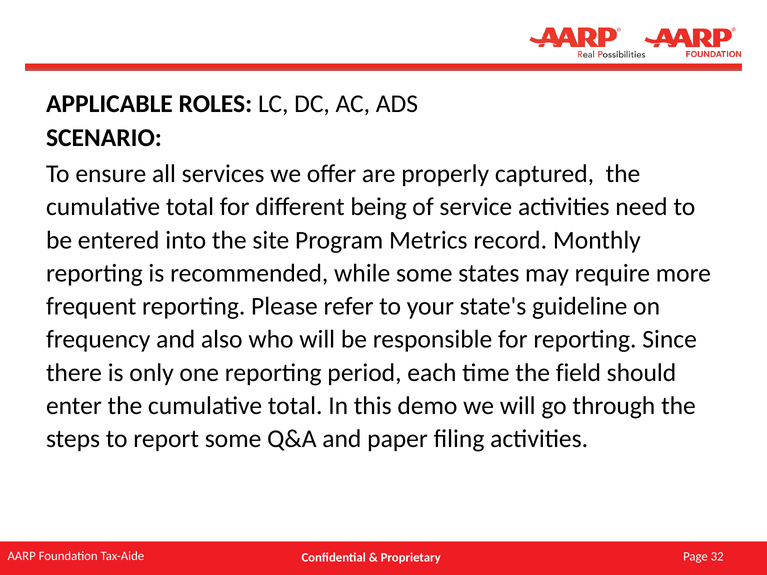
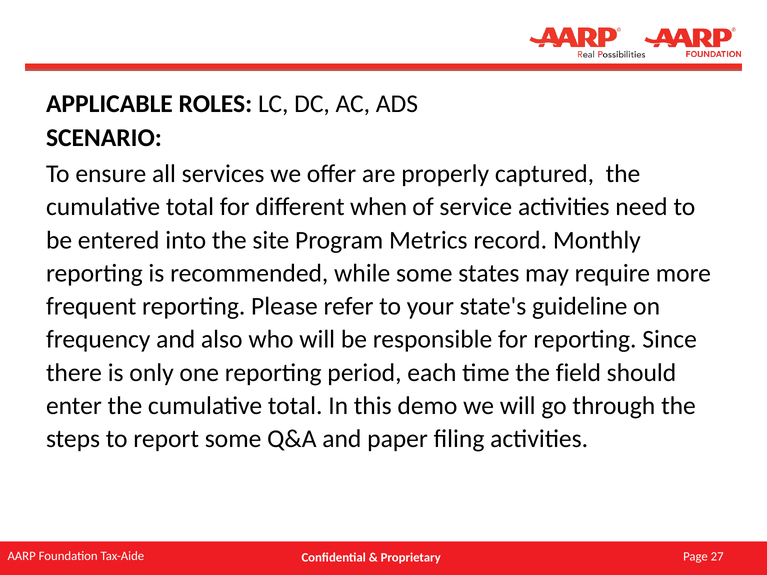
being: being -> when (379, 207)
32: 32 -> 27 (717, 557)
